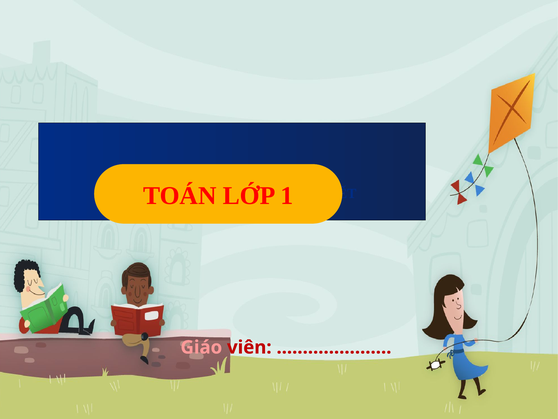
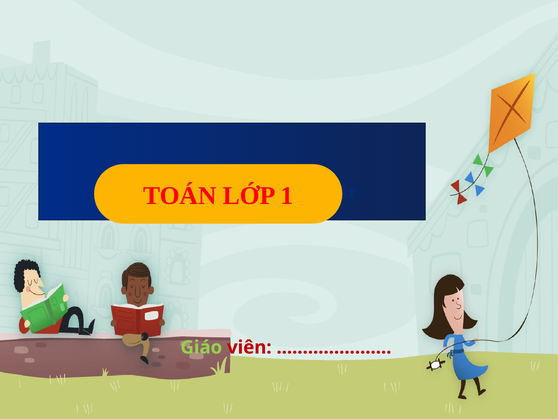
Giáo colour: pink -> light green (201, 347)
